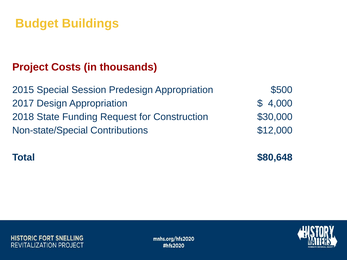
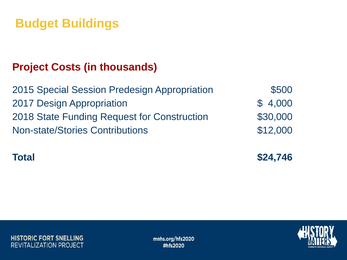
Non-state/Special: Non-state/Special -> Non-state/Stories (50, 130)
$80,648: $80,648 -> $24,746 (275, 157)
